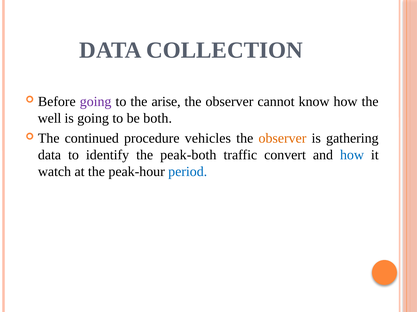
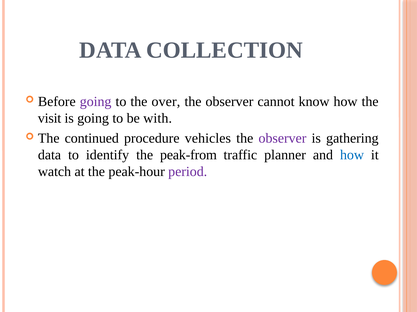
arise: arise -> over (166, 102)
well: well -> visit (50, 119)
both: both -> with (158, 119)
observer colour: orange -> purple (282, 139)
peak-both: peak-both -> peak-from (188, 155)
convert: convert -> planner (285, 155)
period colour: blue -> purple (188, 172)
